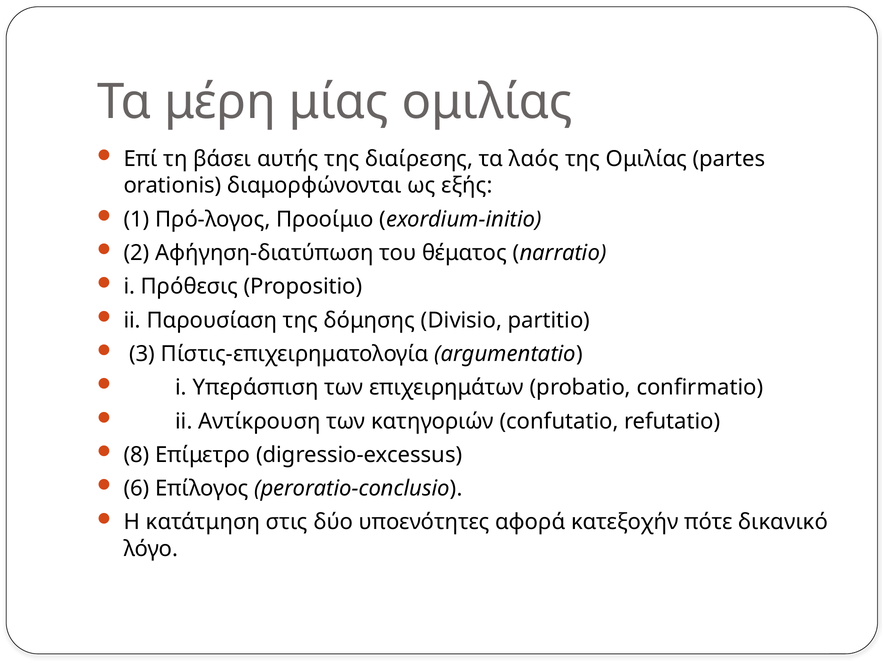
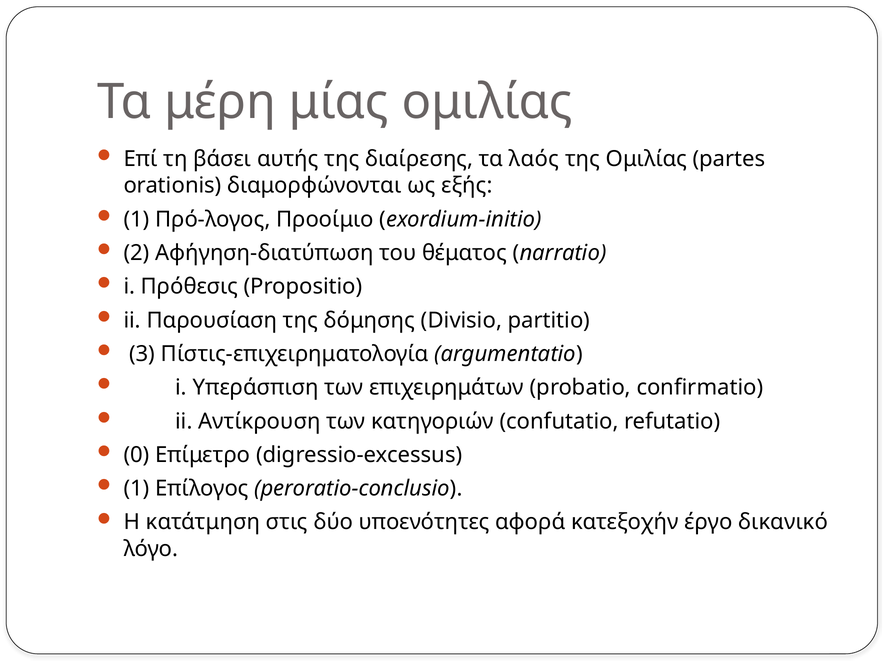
8: 8 -> 0 (137, 455)
6: 6 -> 1 (137, 489)
πότε: πότε -> έργο (708, 522)
